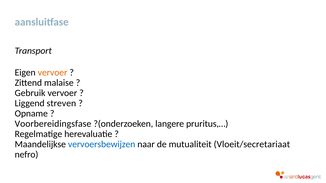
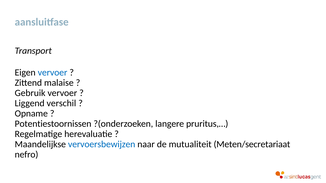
vervoer colour: orange -> blue (53, 73)
streven: streven -> verschil (61, 103)
Voorbereidingsfase: Voorbereidingsfase -> Potentiestoornissen (53, 124)
Vloeit/secretariaat: Vloeit/secretariaat -> Meten/secretariaat (252, 144)
